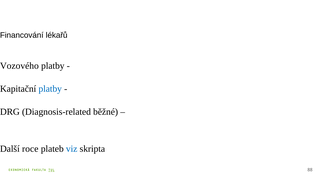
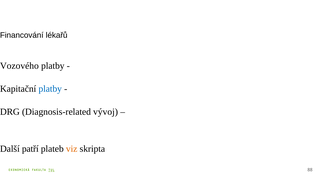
běžné: běžné -> vývoj (106, 112)
roce: roce -> patří (30, 149)
viz colour: blue -> orange (72, 149)
